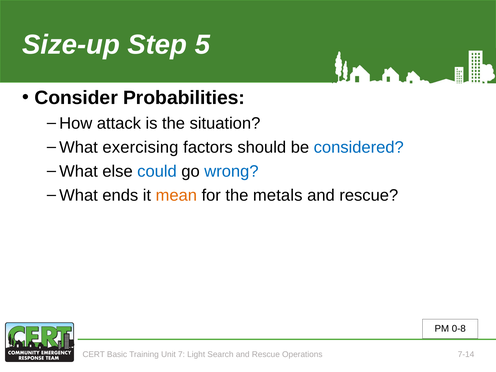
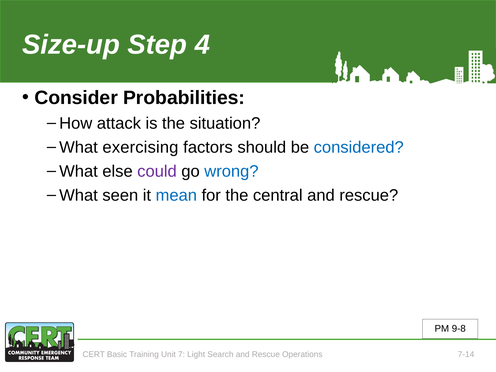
5: 5 -> 4 (202, 45)
could colour: blue -> purple (157, 171)
ends: ends -> seen (120, 195)
mean colour: orange -> blue (176, 195)
metals: metals -> central (278, 195)
0-8: 0-8 -> 9-8 (459, 329)
